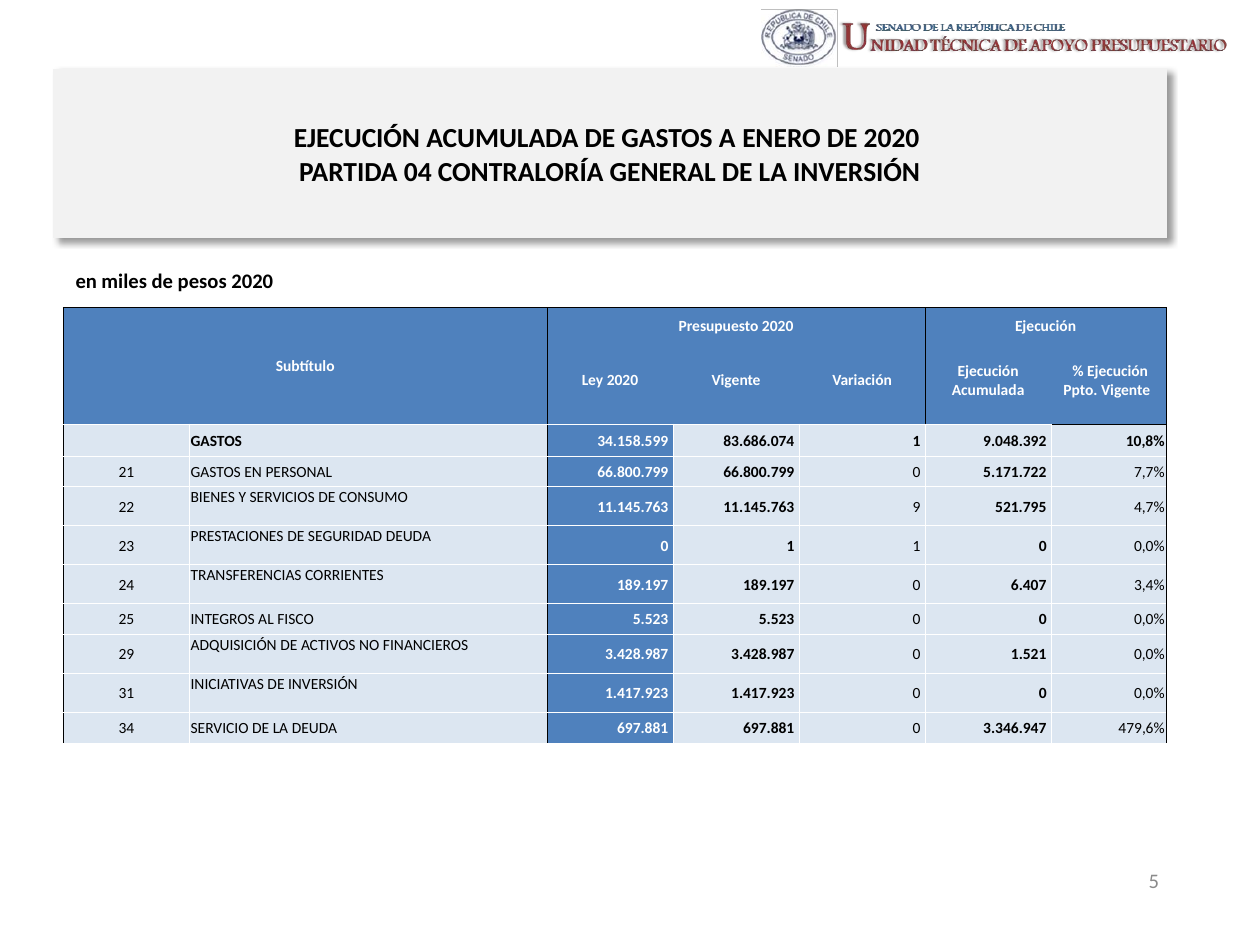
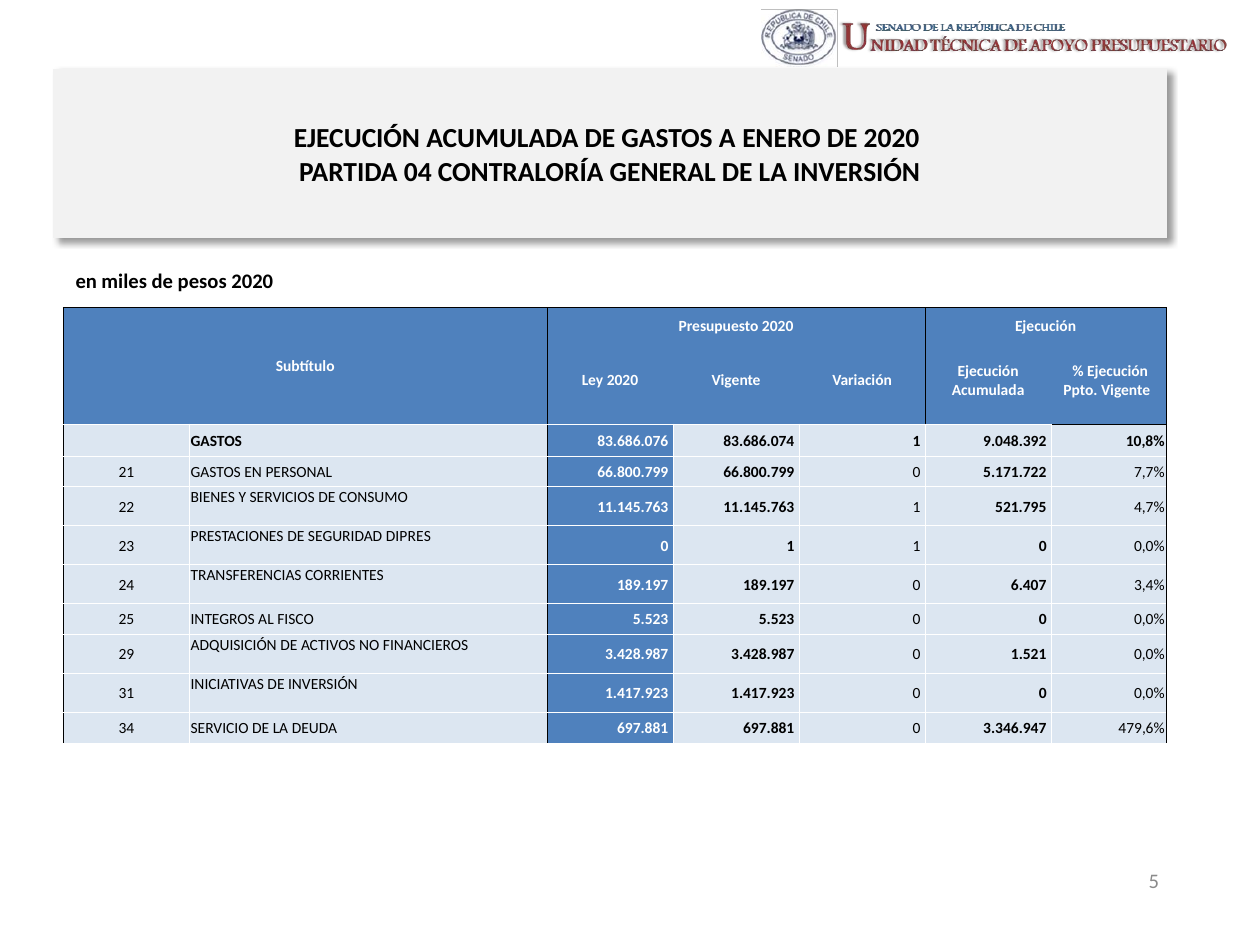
34.158.599: 34.158.599 -> 83.686.076 (633, 441)
11.145.763 9: 9 -> 1 (917, 507)
SEGURIDAD DEUDA: DEUDA -> DIPRES (408, 536)
